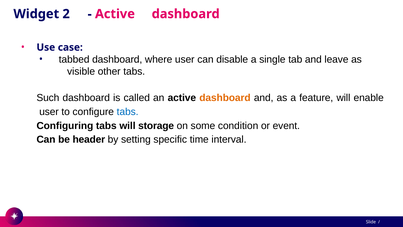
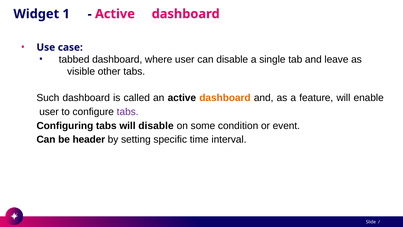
2: 2 -> 1 (66, 14)
tabs colour: blue -> purple (128, 112)
will storage: storage -> disable (156, 126)
